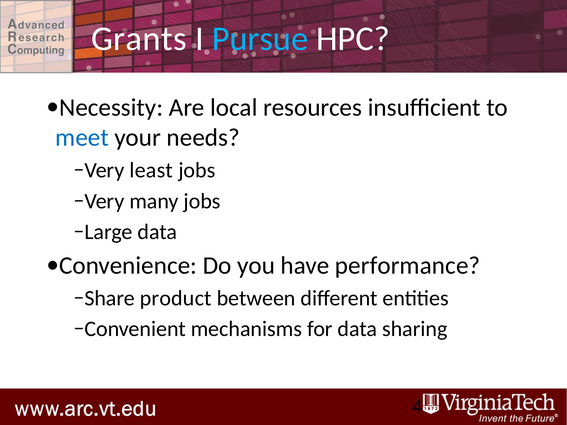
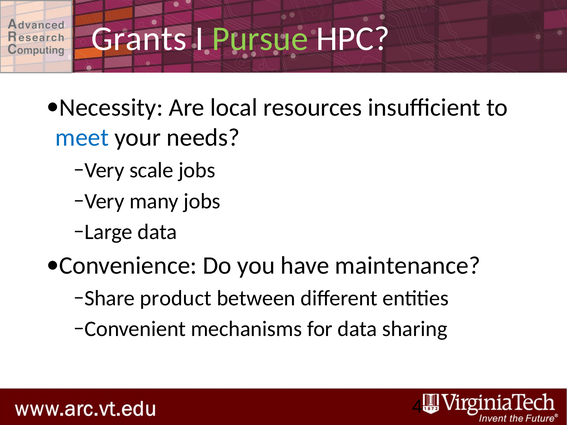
Pursue colour: light blue -> light green (260, 39)
least: least -> scale (151, 170)
performance: performance -> maintenance (408, 266)
